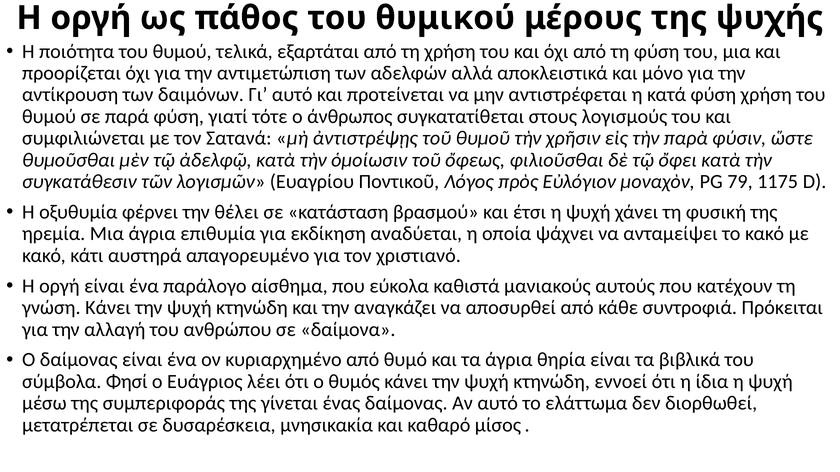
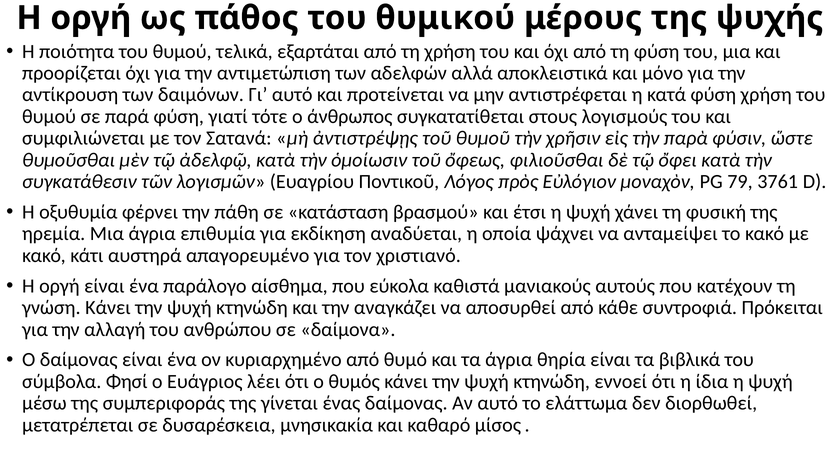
1175: 1175 -> 3761 (778, 182)
θέλει: θέλει -> πάθη (237, 212)
